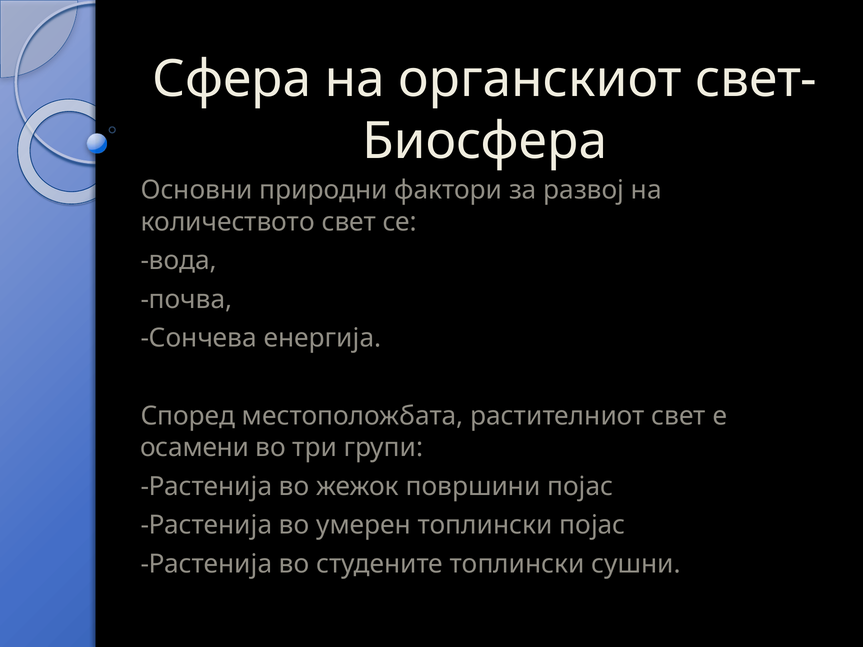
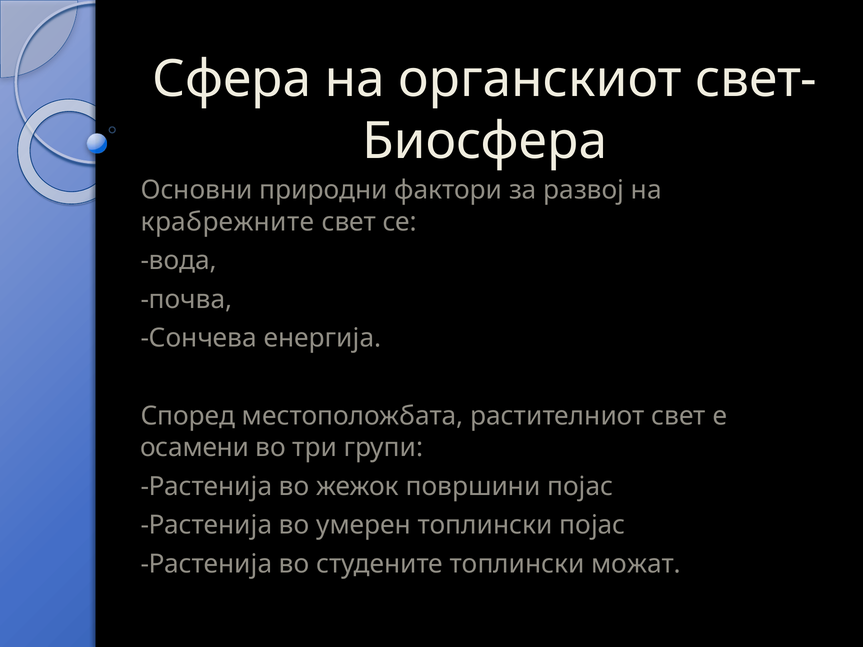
количеството: количеството -> крабрежните (227, 222)
сушни: сушни -> можат (636, 564)
